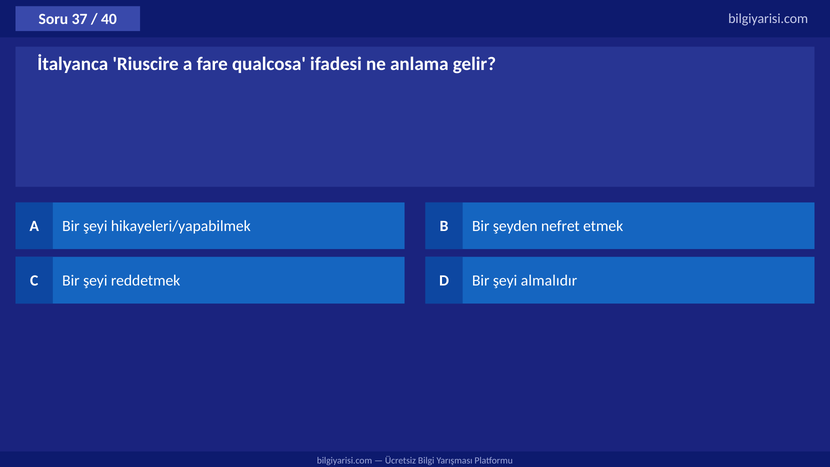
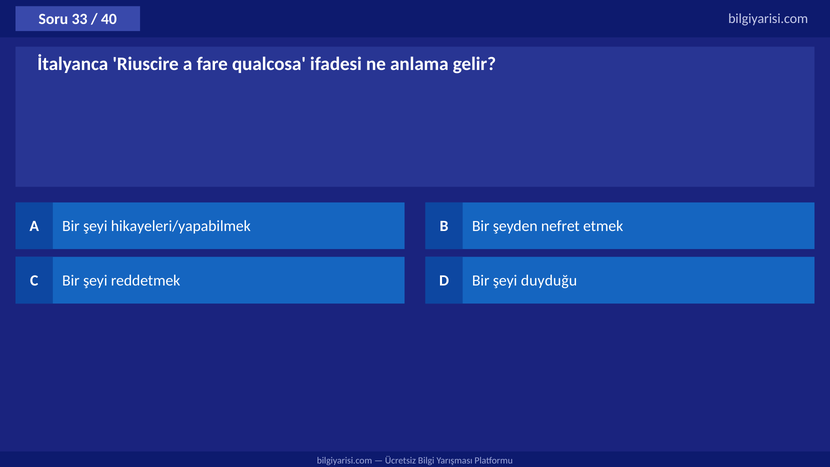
37: 37 -> 33 (80, 19)
almalıdır: almalıdır -> duyduğu (549, 280)
